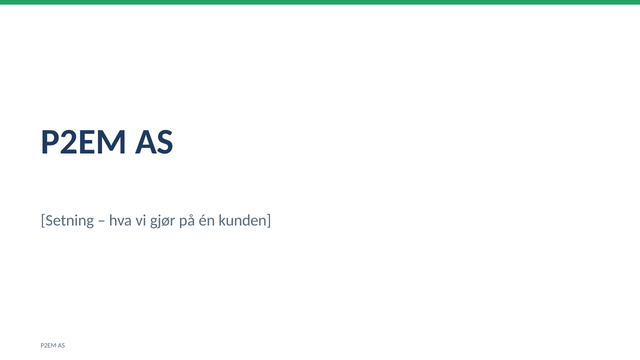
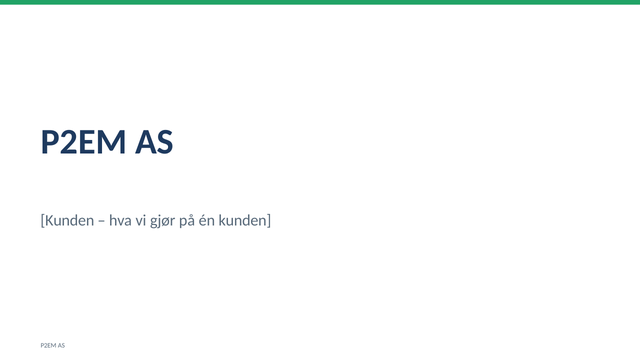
Setning: Setning -> Kunden (67, 220)
